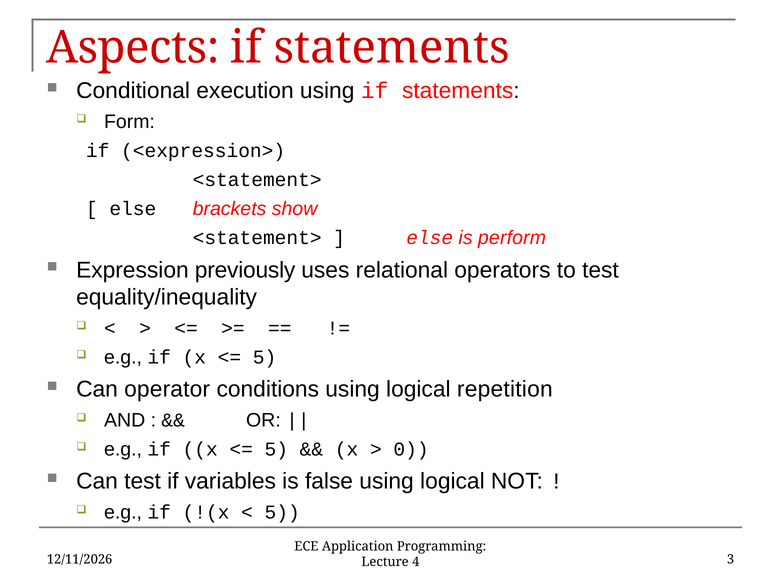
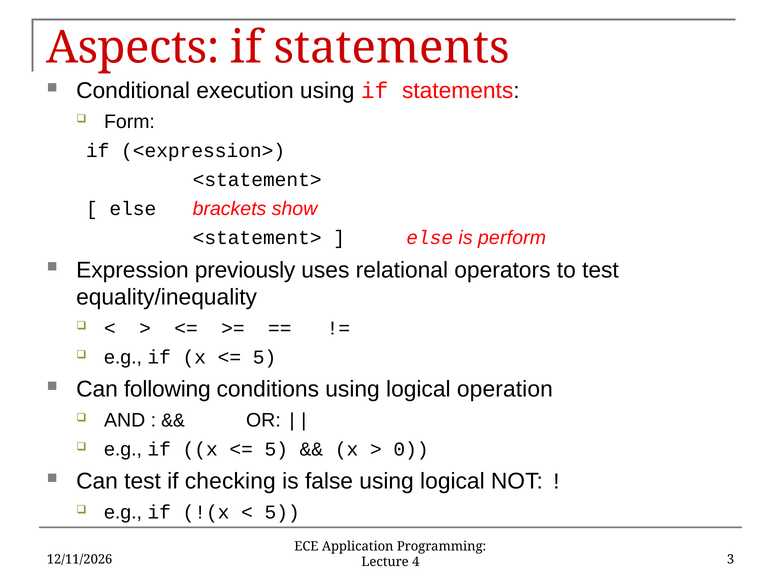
operator: operator -> following (167, 389)
repetition: repetition -> operation (505, 389)
variables: variables -> checking (230, 481)
